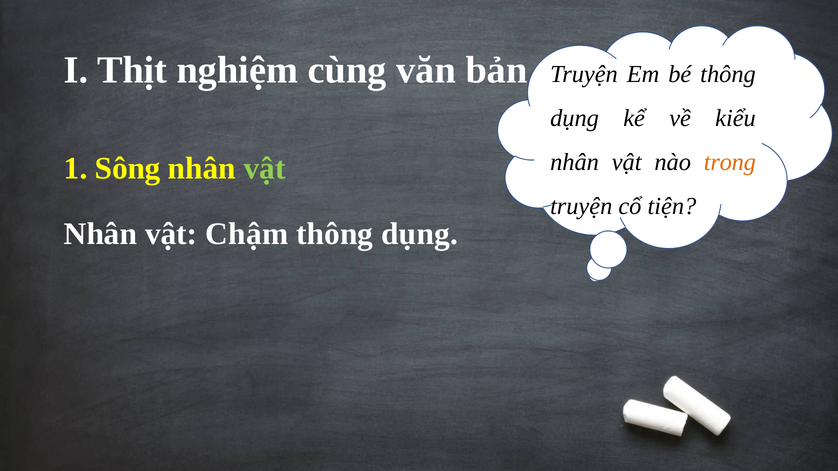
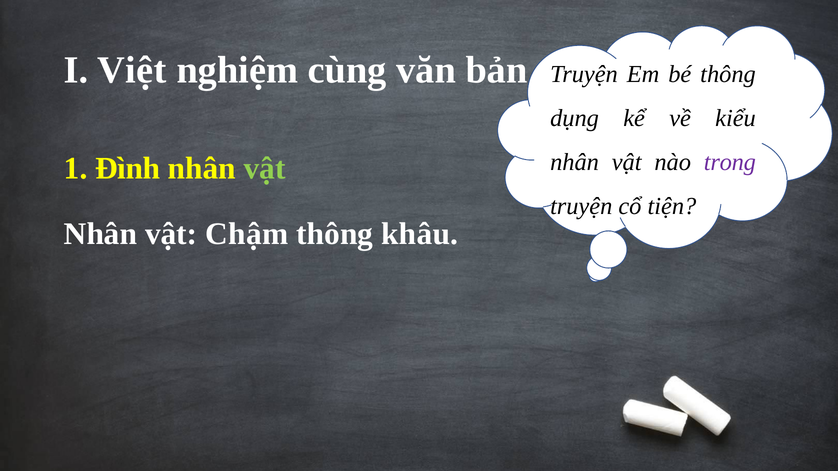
Thịt: Thịt -> Việt (132, 70)
trong colour: orange -> purple (730, 162)
Sông: Sông -> Đình (128, 169)
dụng: dụng -> khâu (420, 234)
